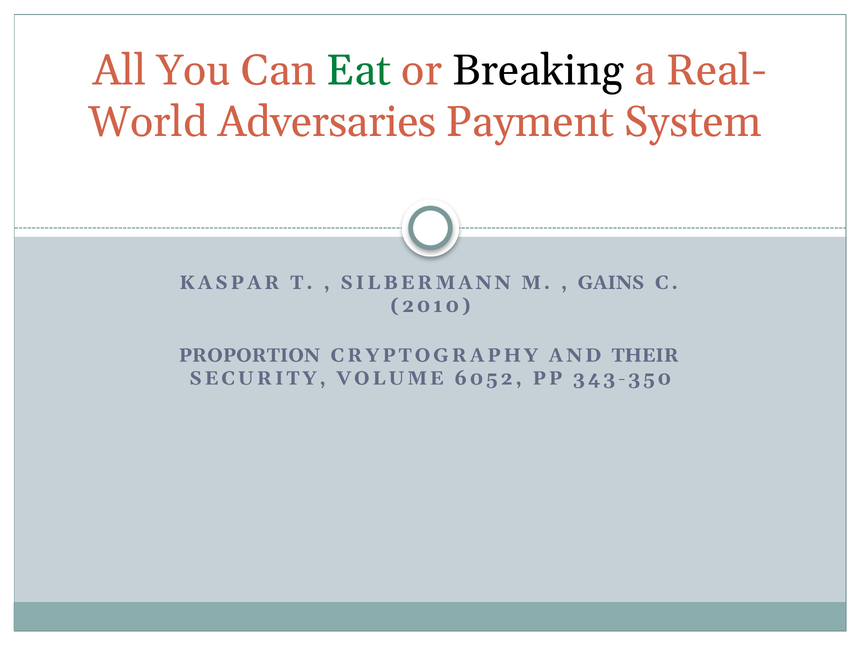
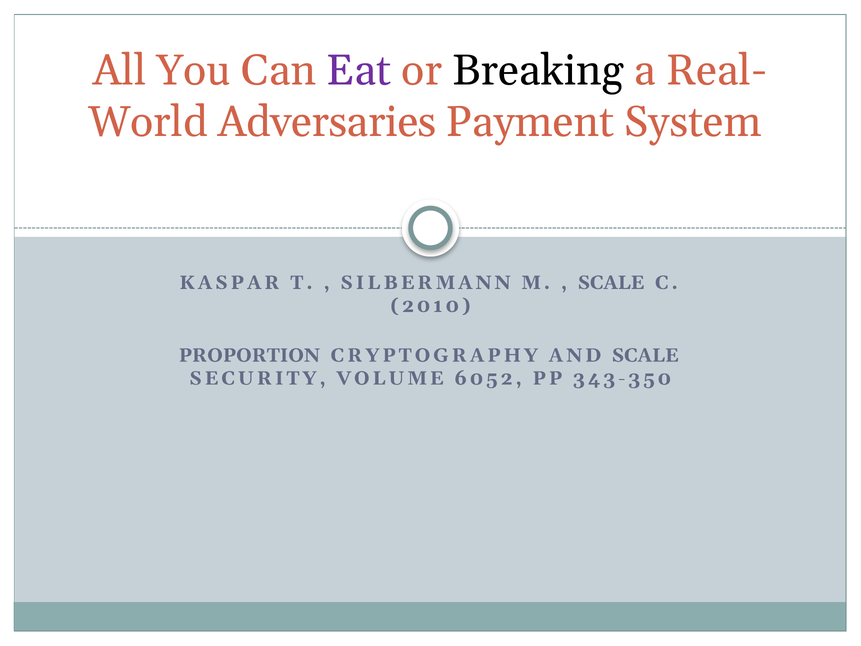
Eat colour: green -> purple (359, 70)
GAINS: GAINS -> SCALE (611, 283)
AND THEIR: THEIR -> SCALE (645, 355)
